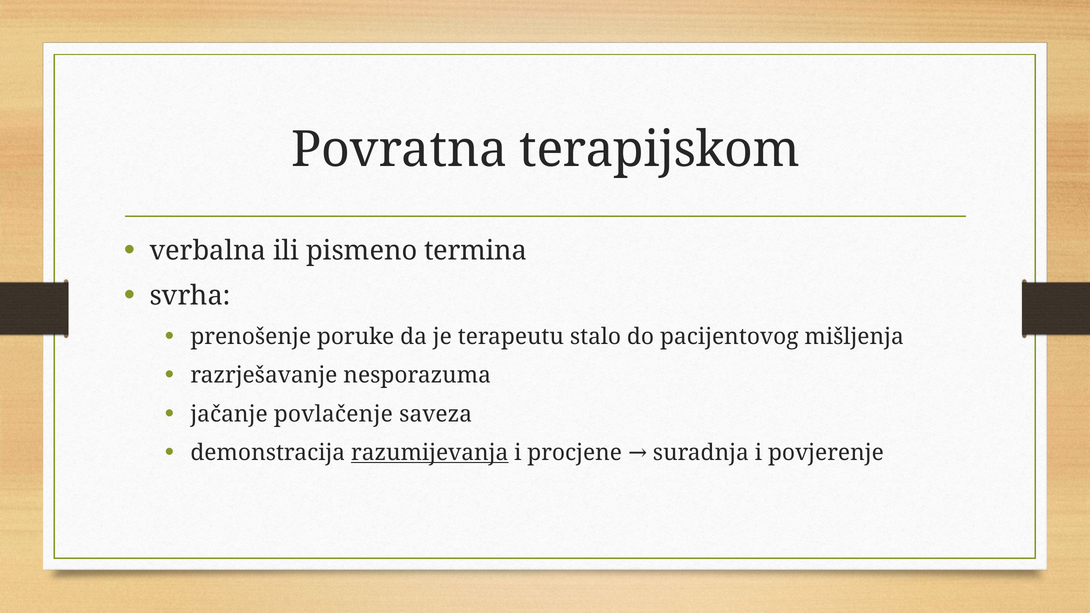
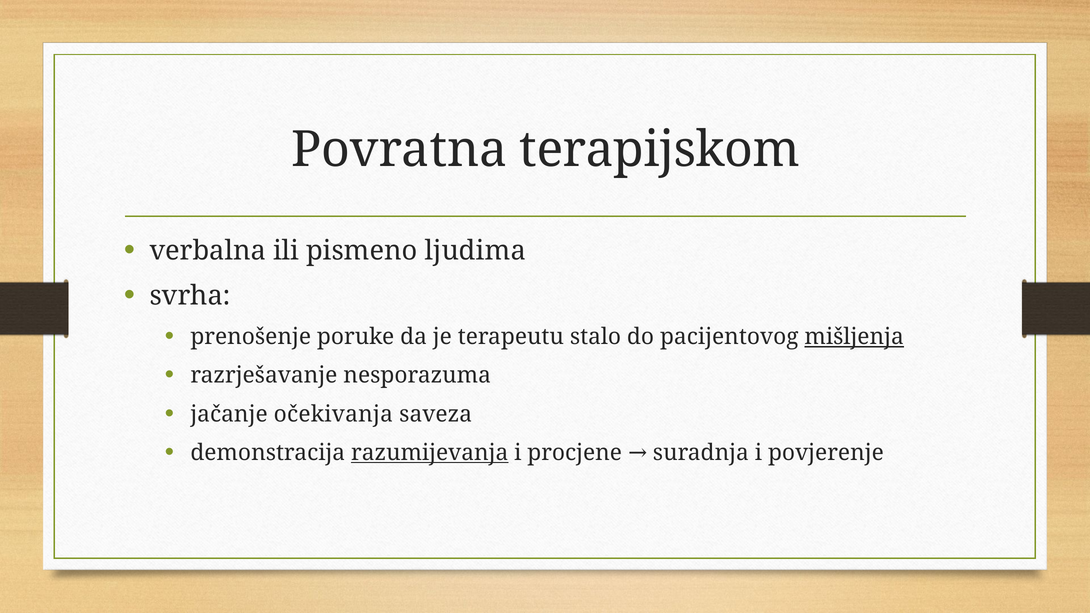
termina: termina -> ljudima (475, 251)
mišljenja underline: none -> present (854, 337)
povlačenje: povlačenje -> očekivanja (333, 414)
